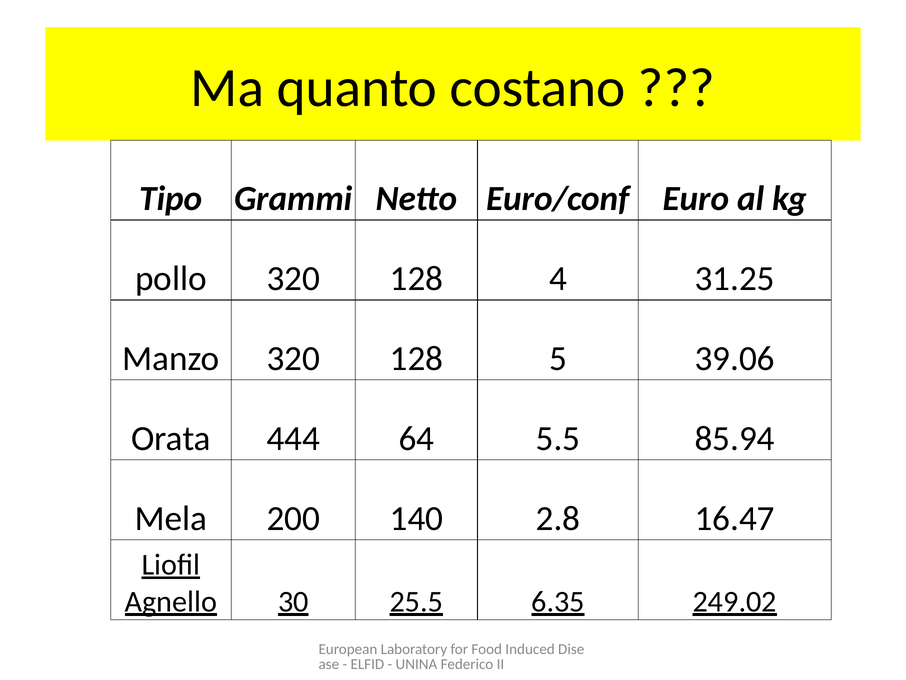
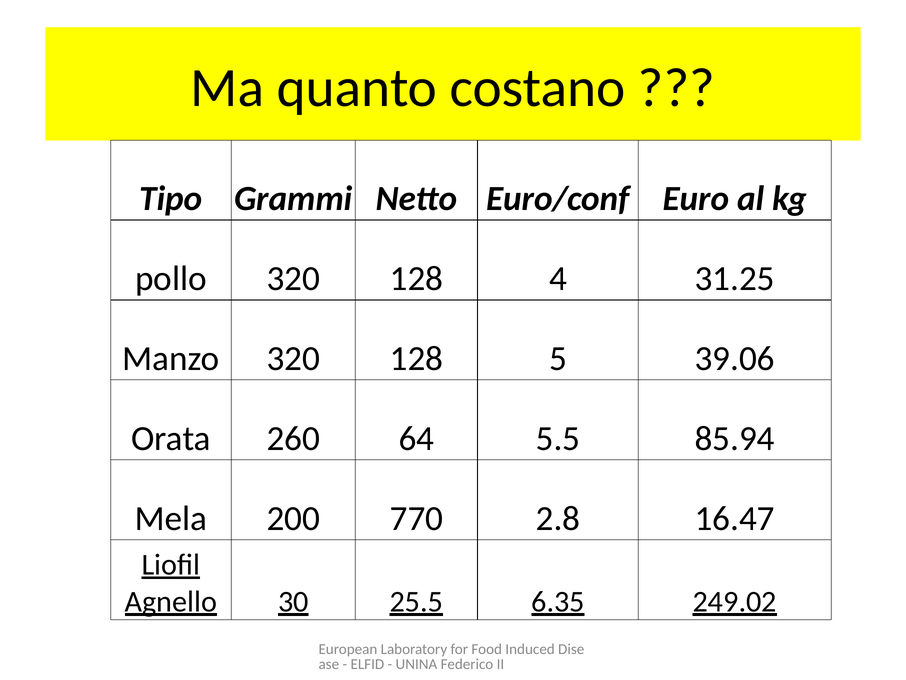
444: 444 -> 260 (293, 438)
140: 140 -> 770 (416, 518)
